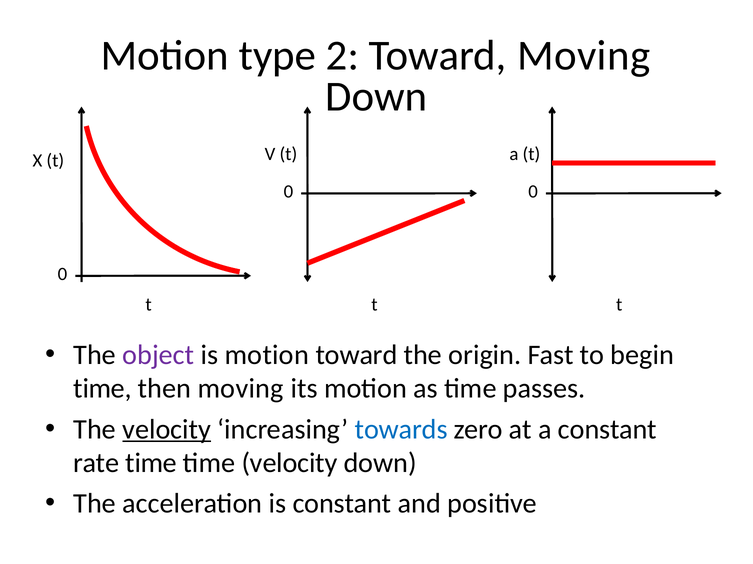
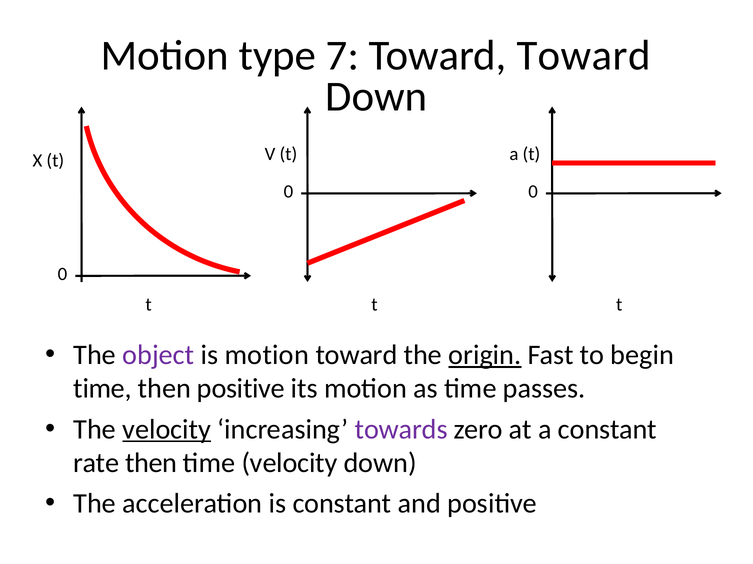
2: 2 -> 7 (343, 56)
Toward Moving: Moving -> Toward (584, 56)
origin underline: none -> present (485, 355)
then moving: moving -> positive (241, 389)
towards colour: blue -> purple (401, 430)
rate time: time -> then (151, 464)
